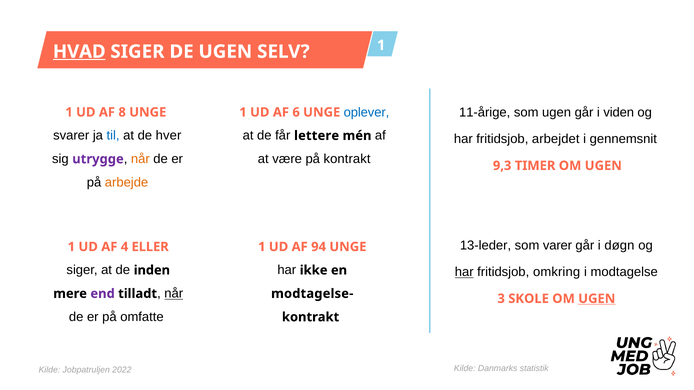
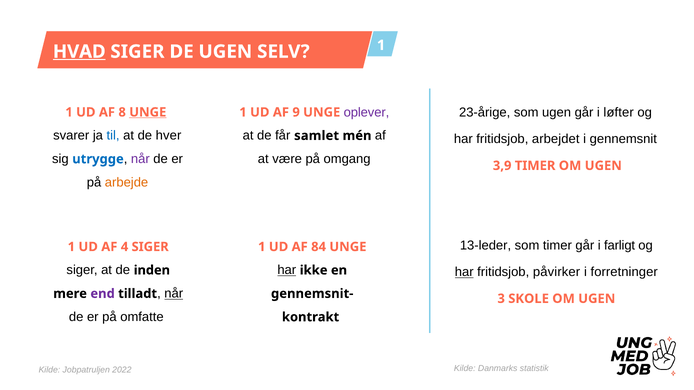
11-årige: 11-årige -> 23-årige (485, 113)
viden: viden -> løfter (619, 113)
UNGE underline: none -> present (148, 112)
6: 6 -> 9 (296, 112)
oplever colour: blue -> purple (366, 112)
lettere: lettere -> samlet (317, 136)
utrygge colour: purple -> blue (98, 159)
når colour: orange -> purple (140, 159)
på kontrakt: kontrakt -> omgang (347, 159)
9,3: 9,3 -> 3,9 (502, 166)
som varer: varer -> timer (557, 246)
døgn: døgn -> farligt (620, 246)
4 ELLER: ELLER -> SIGER (150, 247)
94: 94 -> 84 (319, 247)
har underline: none -> present (287, 270)
omkring: omkring -> påvirker (557, 272)
modtagelse: modtagelse -> forretninger (624, 272)
modtagelse-: modtagelse- -> gennemsnit- (312, 294)
UGEN underline: present -> none (597, 299)
